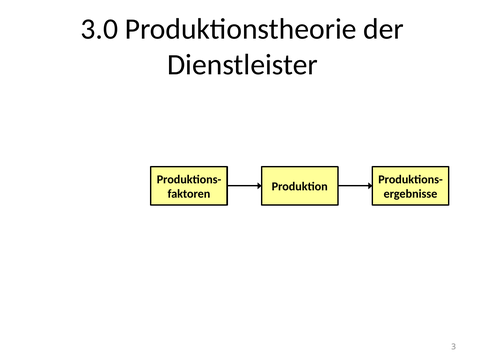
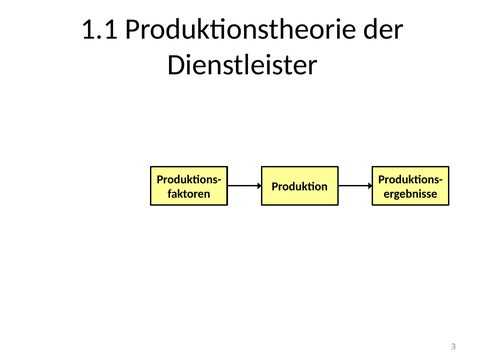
3.0: 3.0 -> 1.1 (99, 29)
